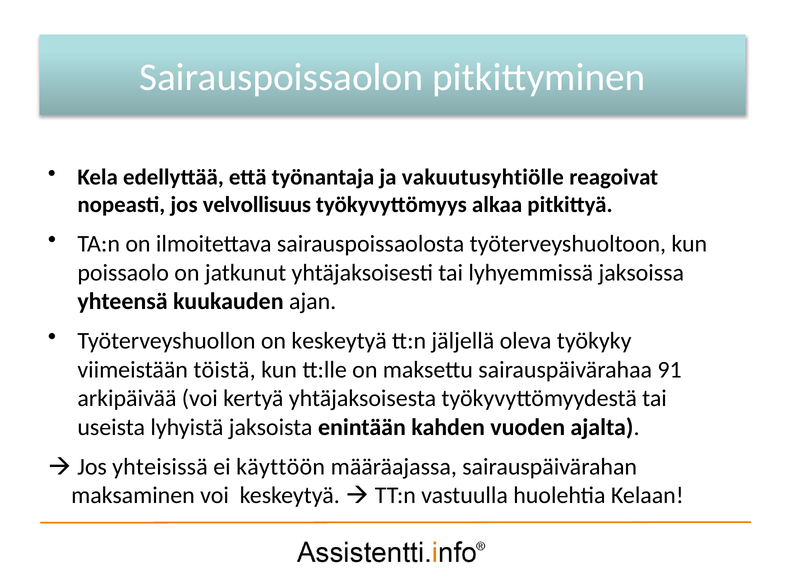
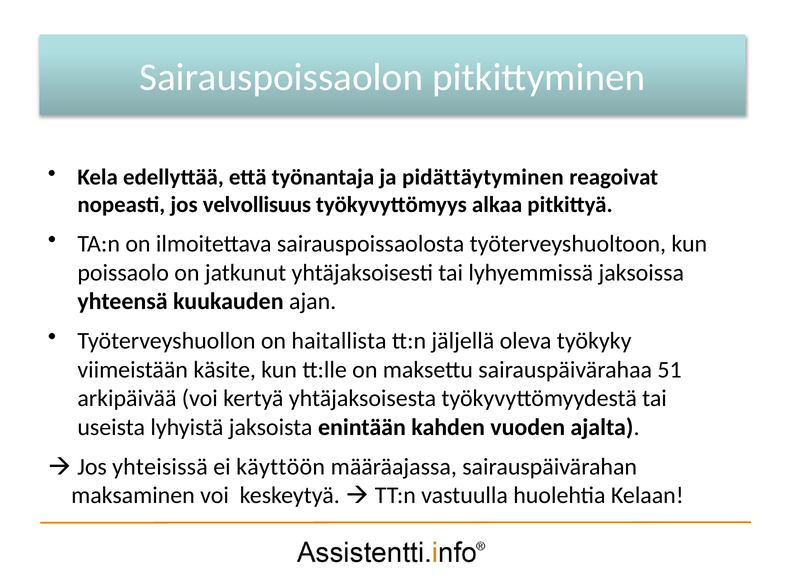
vakuutusyhtiölle: vakuutusyhtiölle -> pidättäytyminen (483, 178)
on keskeytyä: keskeytyä -> haitallista (339, 341)
töistä: töistä -> käsite (225, 370)
91: 91 -> 51 (670, 370)
